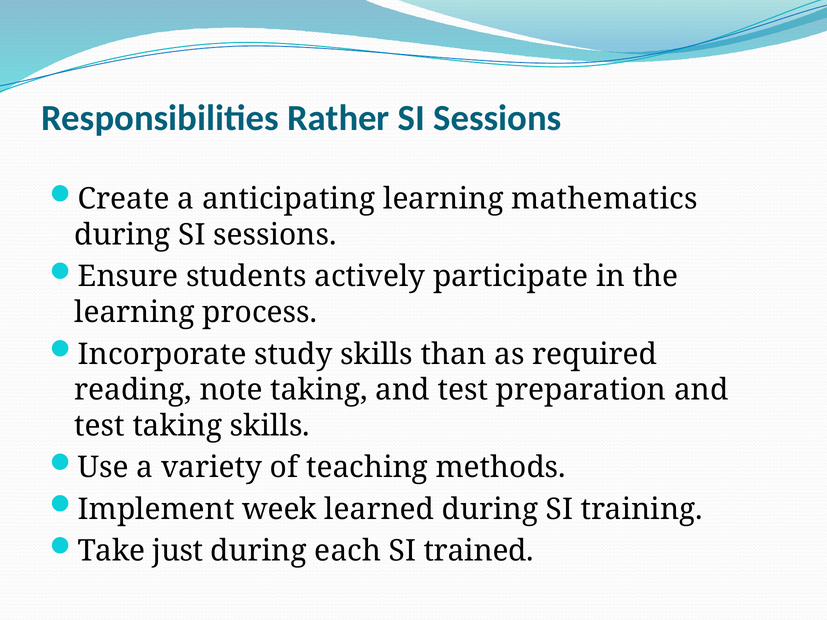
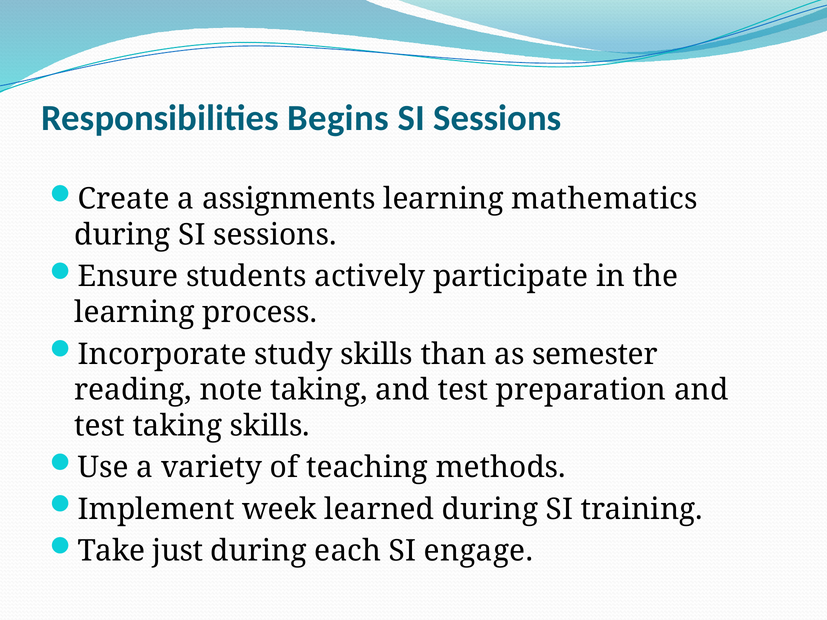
Rather: Rather -> Begins (338, 118)
anticipating: anticipating -> assignments (289, 199)
required: required -> semester (595, 354)
trained: trained -> engage (478, 551)
